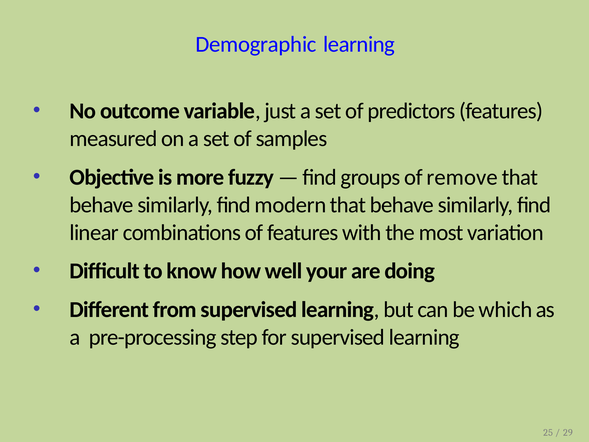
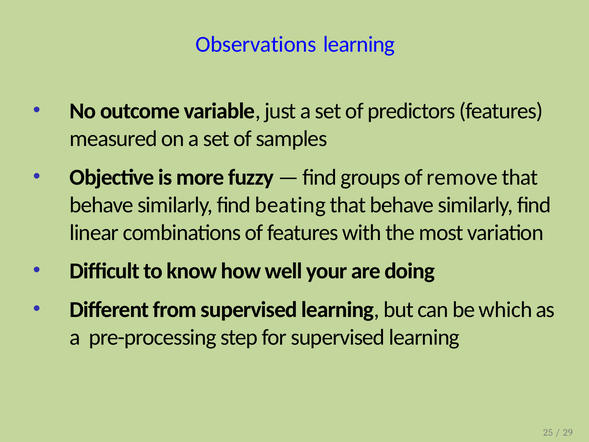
Demographic: Demographic -> Observations (256, 44)
modern: modern -> beating (290, 205)
